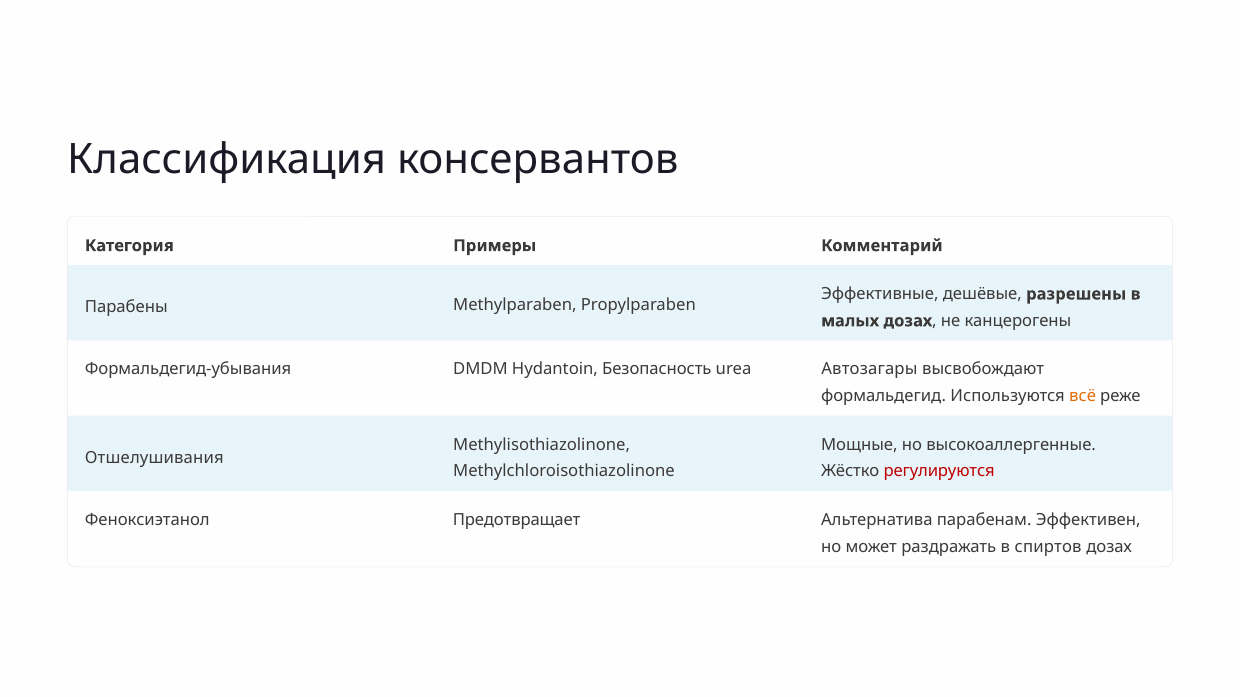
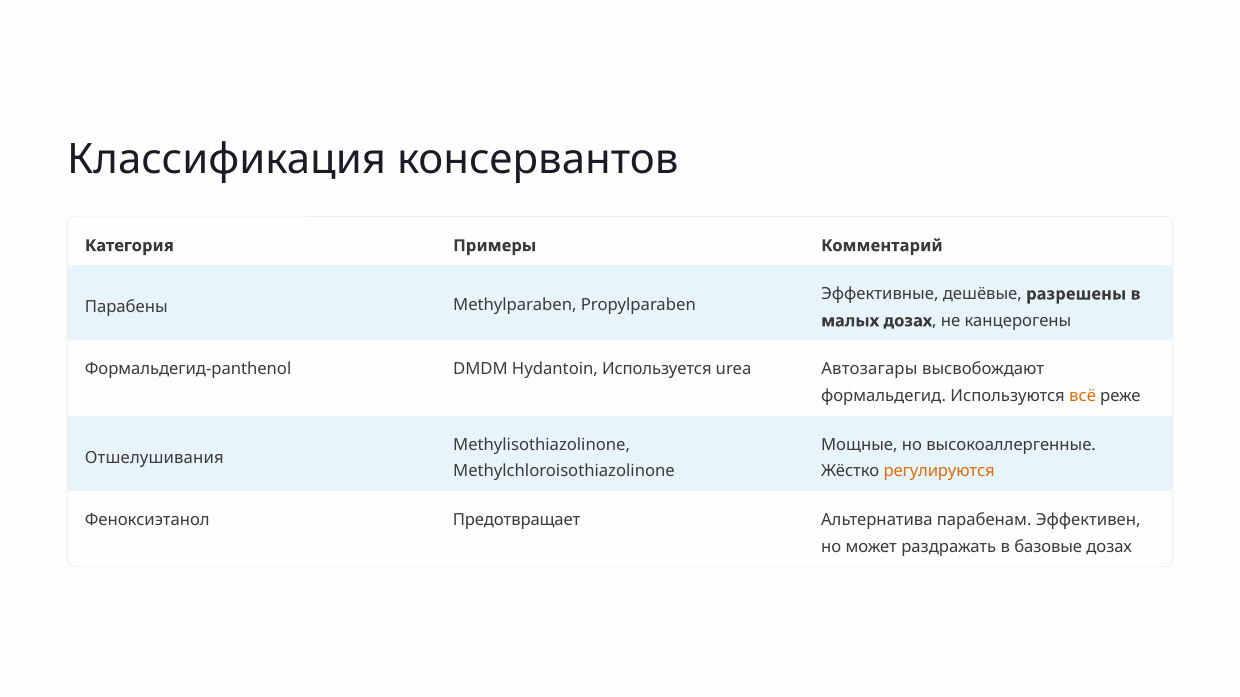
Формальдегид-убывания: Формальдегид-убывания -> Формальдегид-panthenol (188, 370)
Безопасность: Безопасность -> Используется (657, 370)
регулируются colour: red -> orange (939, 472)
спиртов: спиртов -> базовые (1048, 547)
